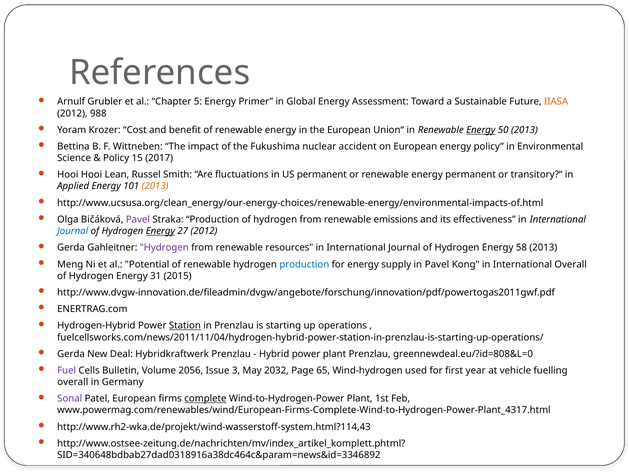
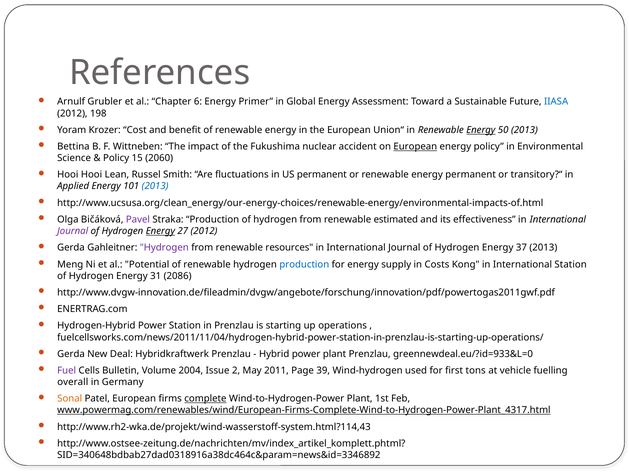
5: 5 -> 6 (198, 102)
IIASA colour: orange -> blue (556, 102)
988: 988 -> 198 (98, 113)
European underline: none -> present (415, 147)
2017: 2017 -> 2060 (159, 158)
2013 colour: orange -> blue (155, 186)
emissions: emissions -> estimated (396, 219)
Journal colour: blue -> purple (73, 231)
58: 58 -> 37 (521, 248)
in Pavel: Pavel -> Costs (437, 264)
International Overall: Overall -> Station (571, 264)
2015: 2015 -> 2086 (178, 276)
Station underline: present -> none (185, 326)
greennewdeal.eu/?id=808&L=0: greennewdeal.eu/?id=808&L=0 -> greennewdeal.eu/?id=933&L=0 (463, 354)
2056: 2056 -> 2004 (191, 370)
3: 3 -> 2 (236, 370)
2032: 2032 -> 2011 (276, 370)
65: 65 -> 39 (323, 370)
year: year -> tons (476, 370)
Sonal colour: purple -> orange (70, 399)
www.powermag.com/renewables/wind/European-Firms-Complete-Wind-to-Hydrogen-Power-Plant_4317.html underline: none -> present (304, 410)
